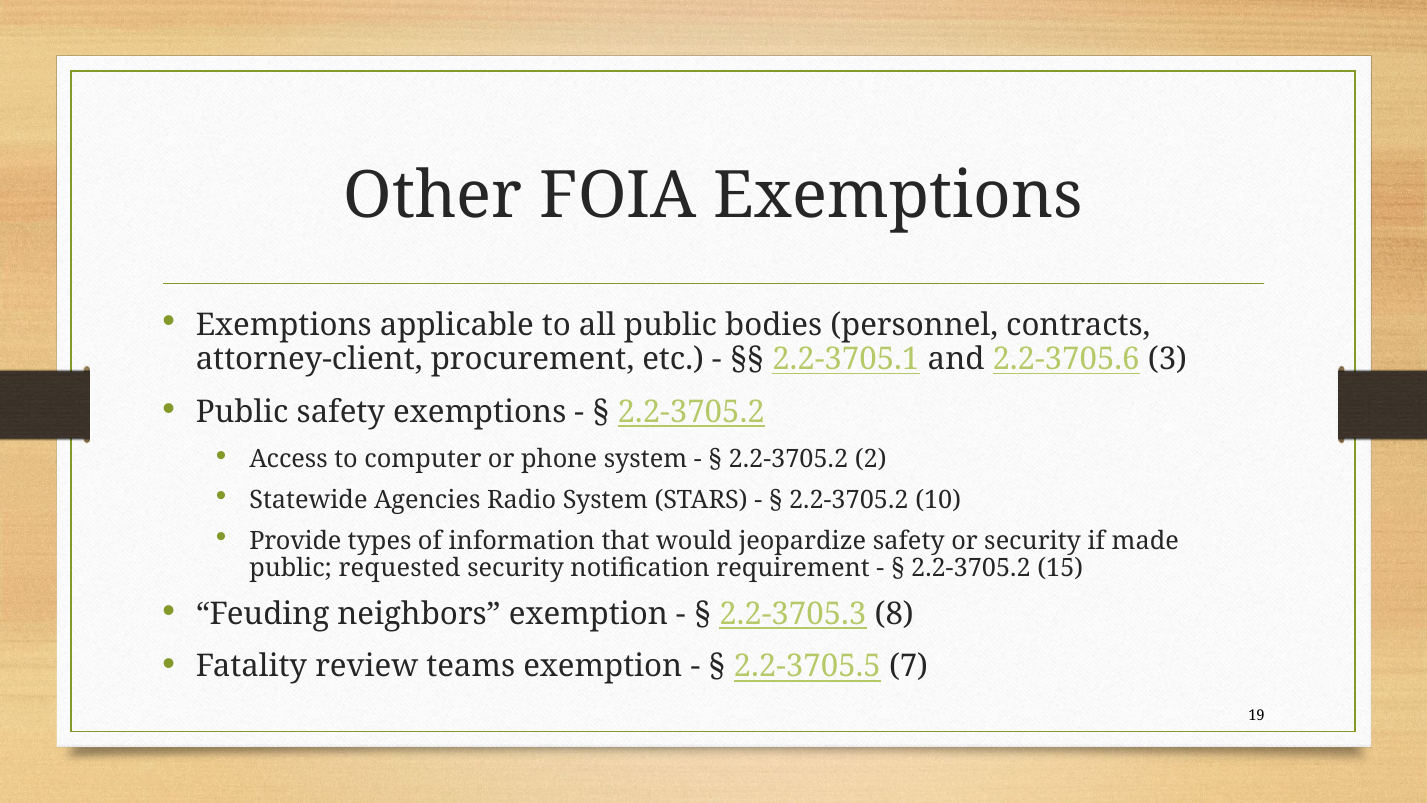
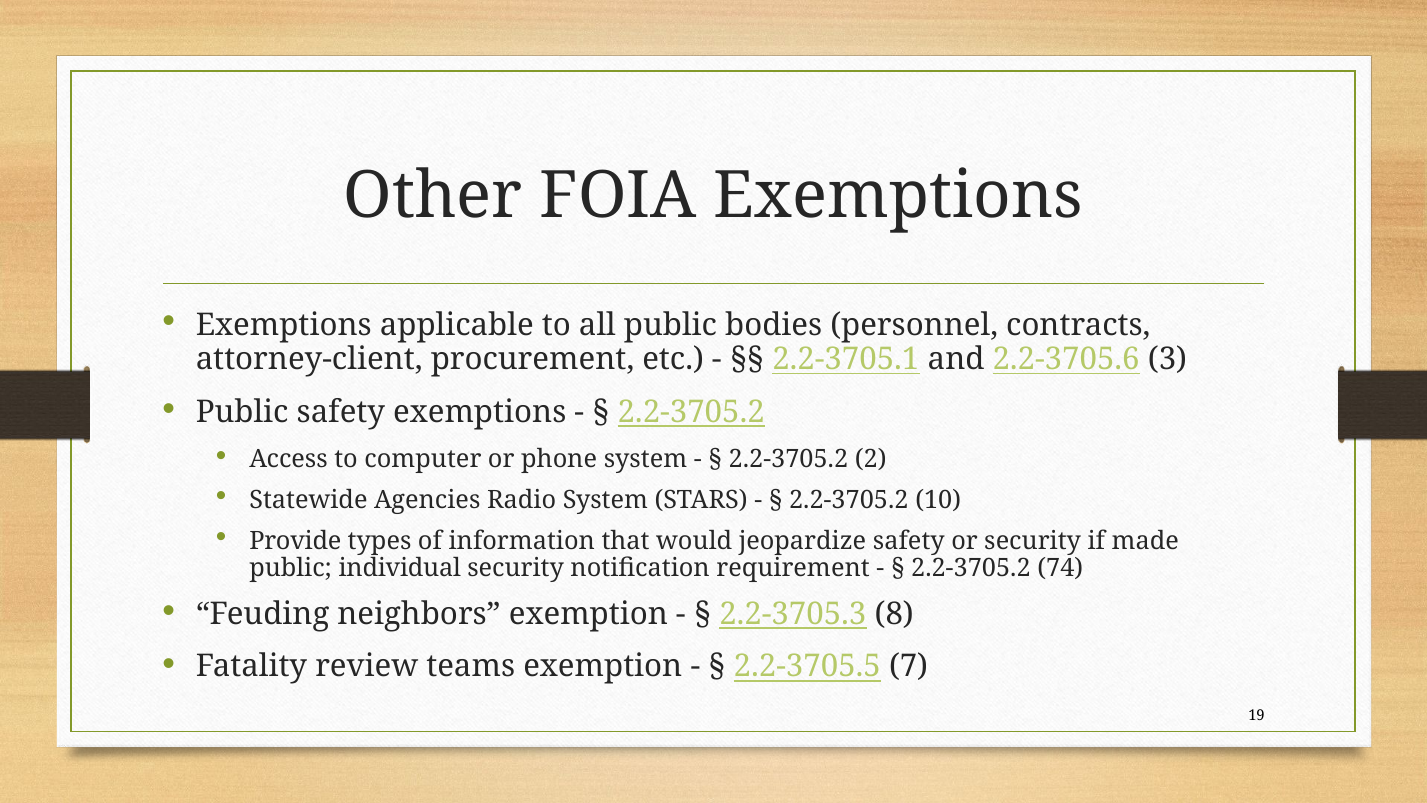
requested: requested -> individual (400, 568)
15: 15 -> 74 (1060, 568)
